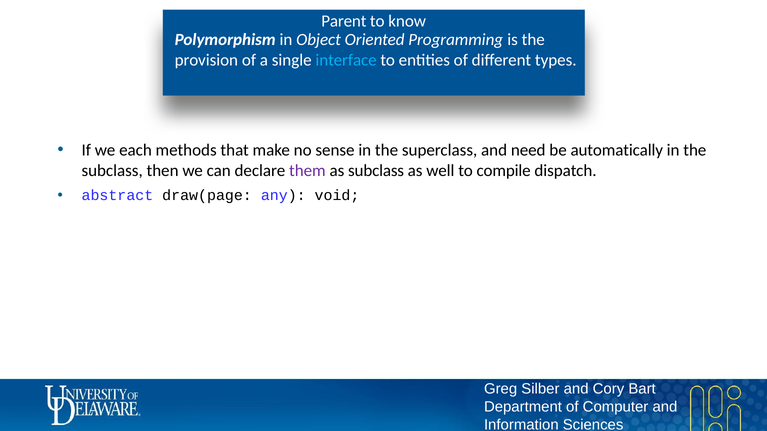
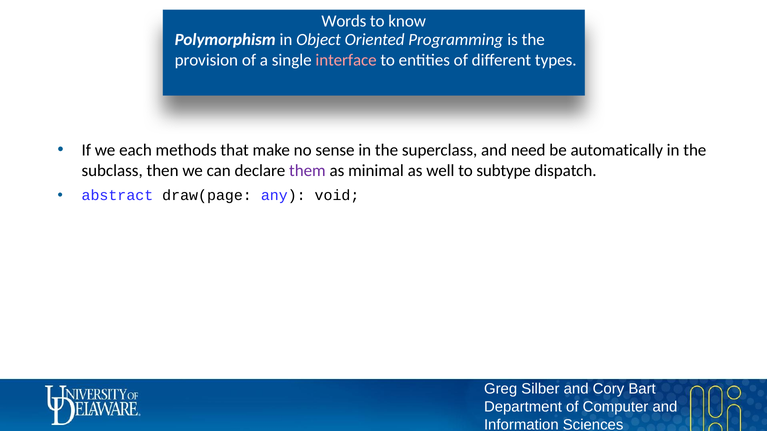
Parent: Parent -> Words (344, 21)
interface colour: light blue -> pink (346, 60)
as subclass: subclass -> minimal (376, 171)
compile: compile -> subtype (504, 171)
